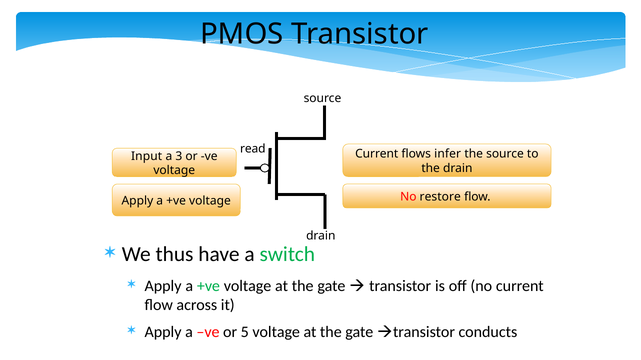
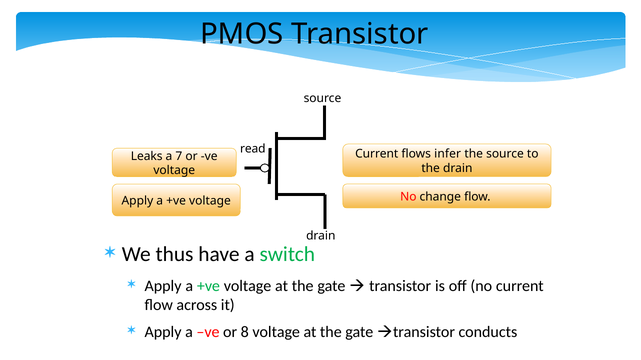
Input: Input -> Leaks (147, 156)
3: 3 -> 7 (179, 156)
restore: restore -> change (440, 197)
5: 5 -> 8 (245, 332)
